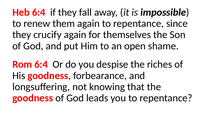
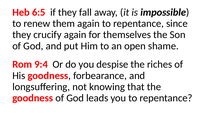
Heb 6:4: 6:4 -> 6:5 (39, 12)
Rom 6:4: 6:4 -> 9:4 (41, 64)
